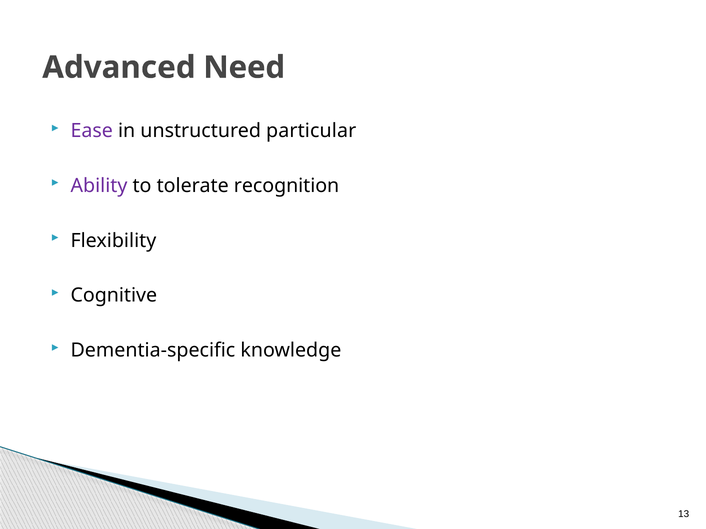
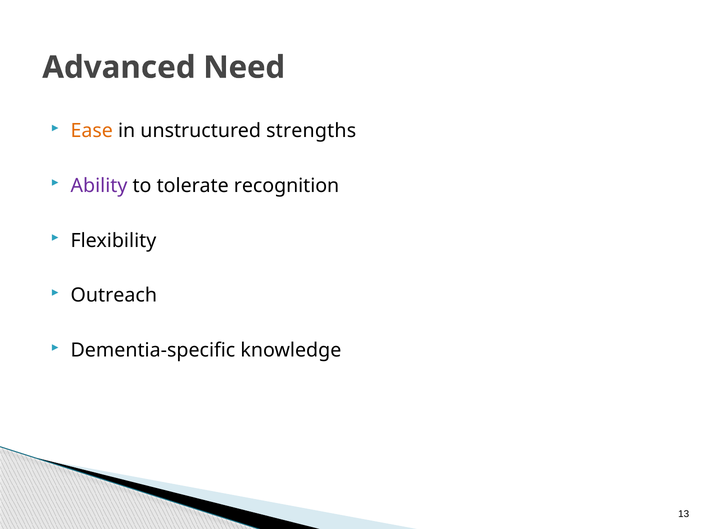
Ease colour: purple -> orange (92, 131)
particular: particular -> strengths (311, 131)
Cognitive: Cognitive -> Outreach (114, 296)
